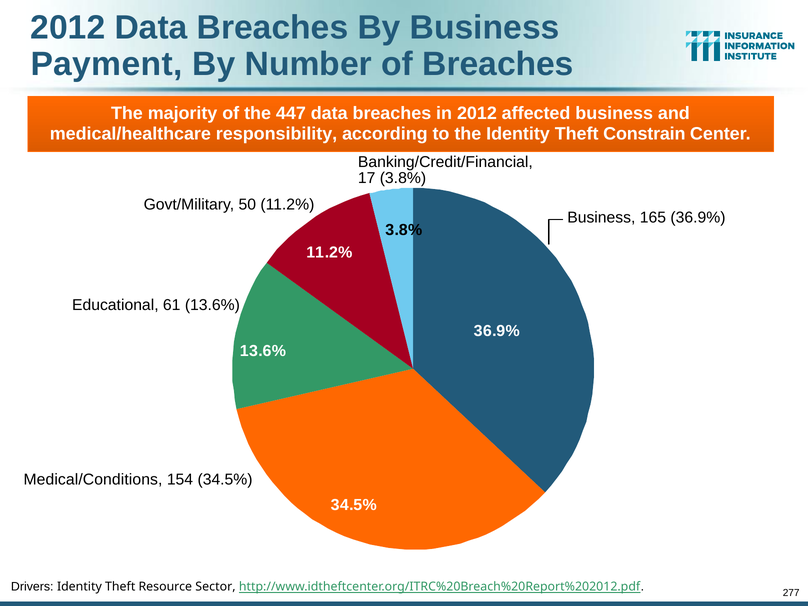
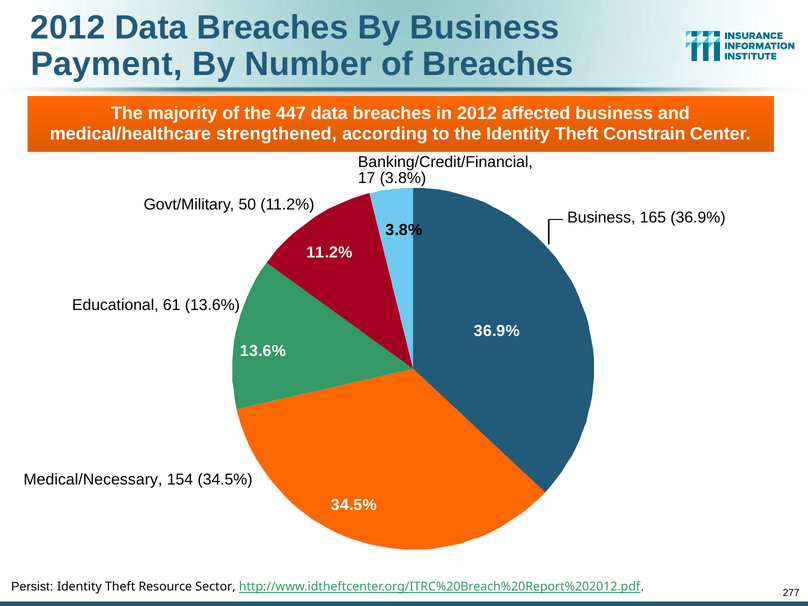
responsibility: responsibility -> strengthened (276, 134)
Medical/Conditions: Medical/Conditions -> Medical/Necessary (93, 480)
Drivers: Drivers -> Persist (32, 587)
